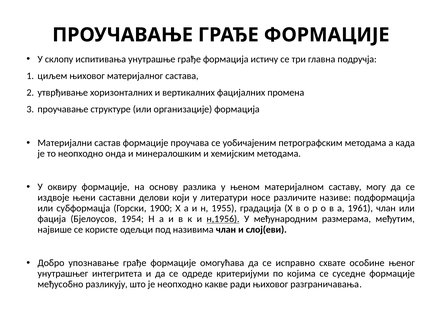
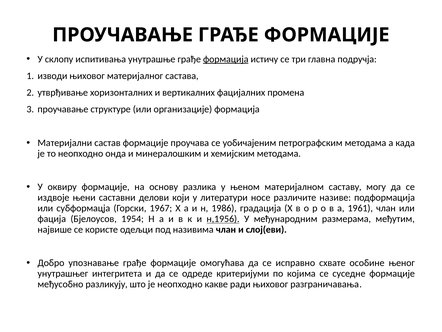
формација underline: none -> present (226, 59)
циљем: циљем -> изводи (52, 76)
1900: 1900 -> 1967 (161, 208)
1955: 1955 -> 1986 (224, 208)
